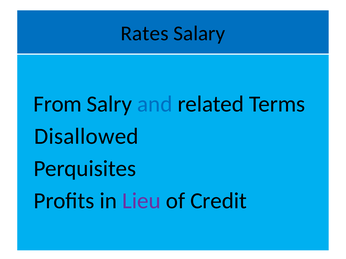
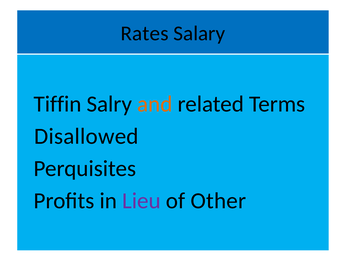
From: From -> Tiffin (58, 104)
and colour: blue -> orange (155, 104)
Credit: Credit -> Other (218, 201)
